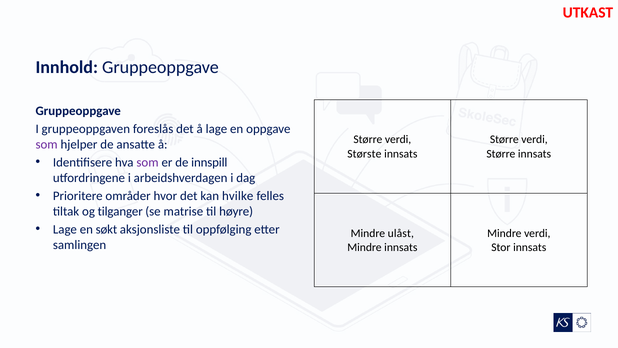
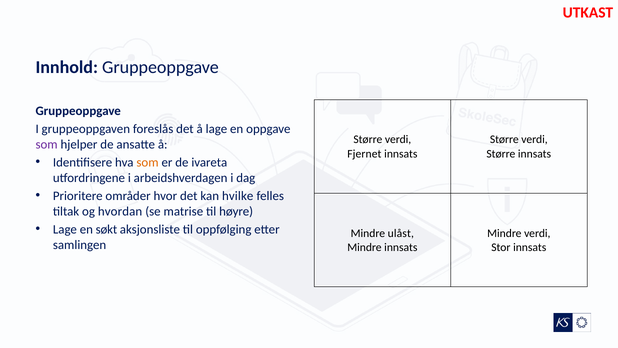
Største: Største -> Fjernet (364, 154)
som colour: purple -> orange (147, 162)
innspill: innspill -> ivareta (209, 162)
tilganger: tilganger -> hvordan (120, 211)
